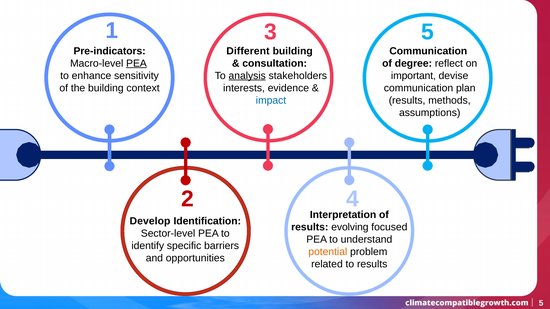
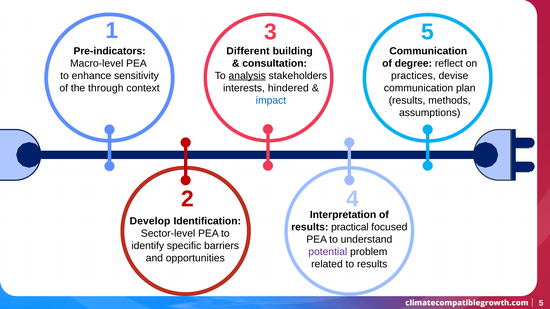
PEA underline: present -> none (136, 63)
important: important -> practices (413, 76)
the building: building -> through (106, 88)
evidence: evidence -> hindered (288, 88)
evolving: evolving -> practical (350, 227)
potential colour: orange -> purple (328, 252)
